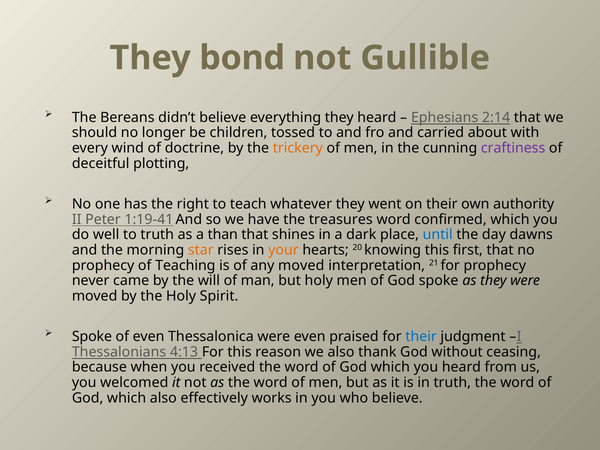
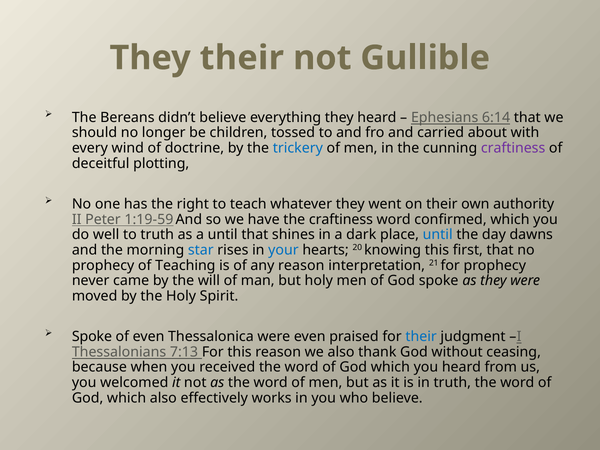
They bond: bond -> their (242, 58)
2:14: 2:14 -> 6:14 (496, 117)
trickery colour: orange -> blue (298, 148)
1:19-41: 1:19-41 -> 1:19-59 (149, 219)
the treasures: treasures -> craftiness (341, 219)
a than: than -> until (223, 235)
star colour: orange -> blue (201, 250)
your colour: orange -> blue (283, 250)
any moved: moved -> reason (301, 265)
4:13: 4:13 -> 7:13 (184, 352)
